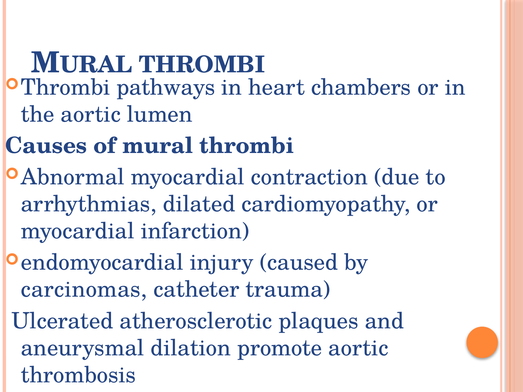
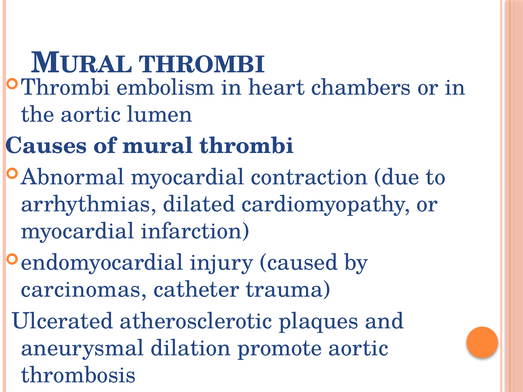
pathways: pathways -> embolism (166, 87)
